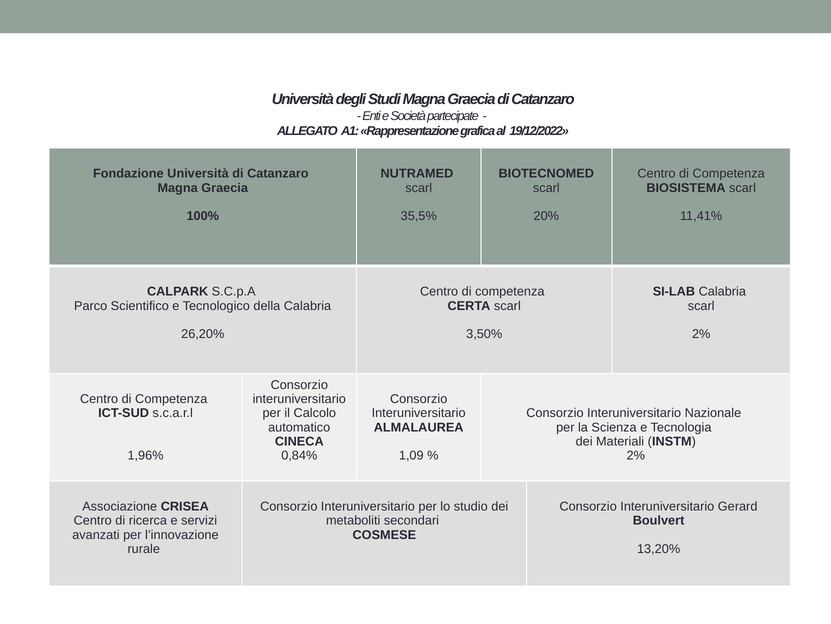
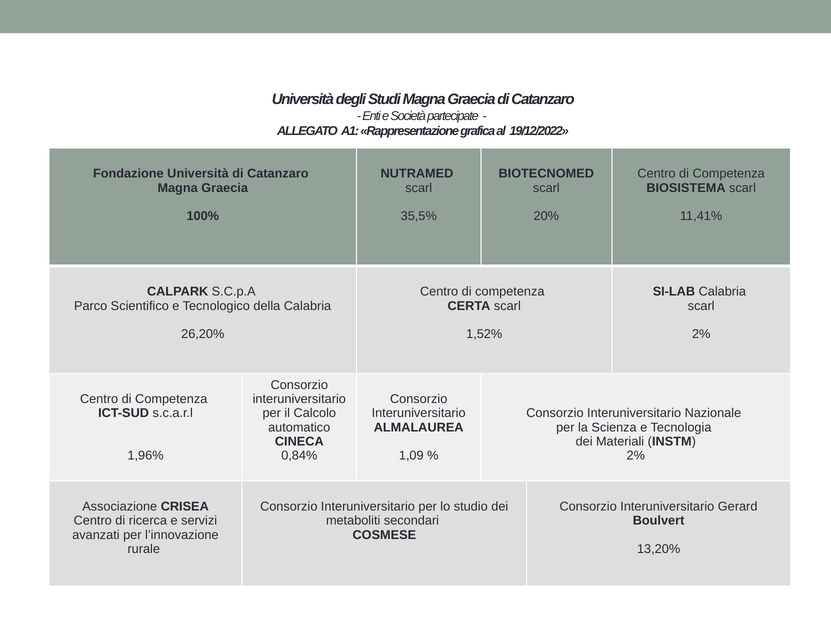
3,50%: 3,50% -> 1,52% (484, 334)
